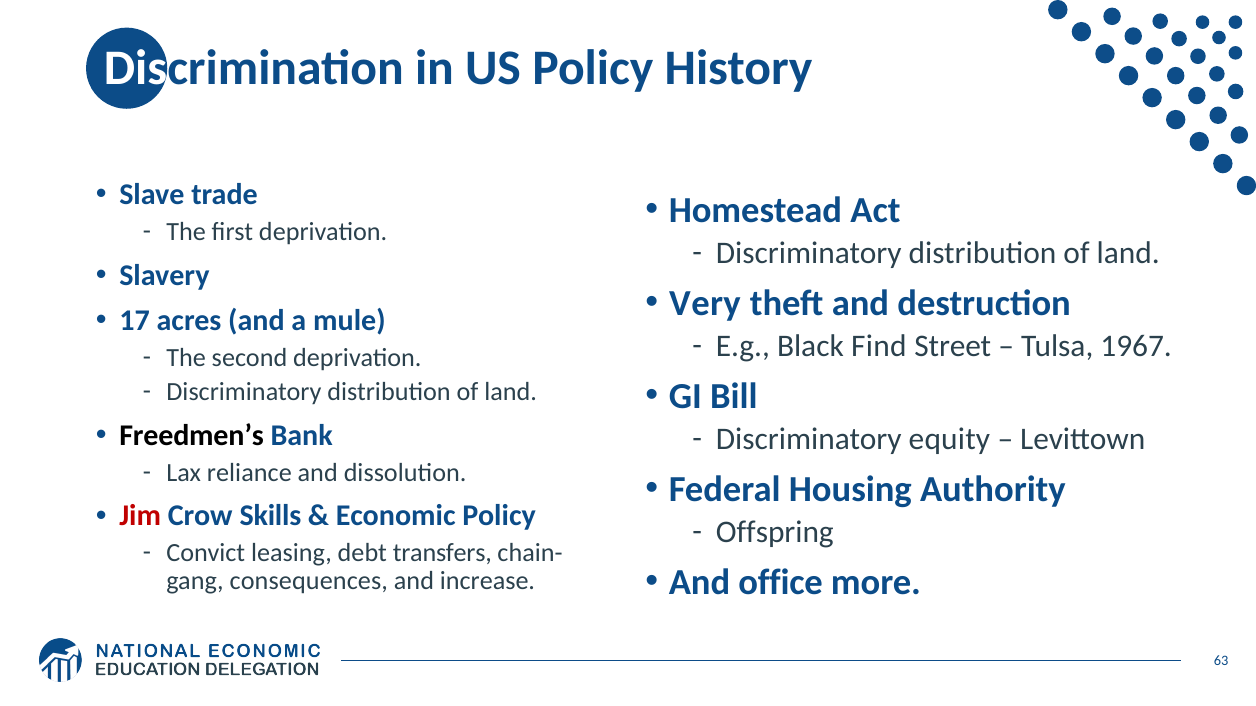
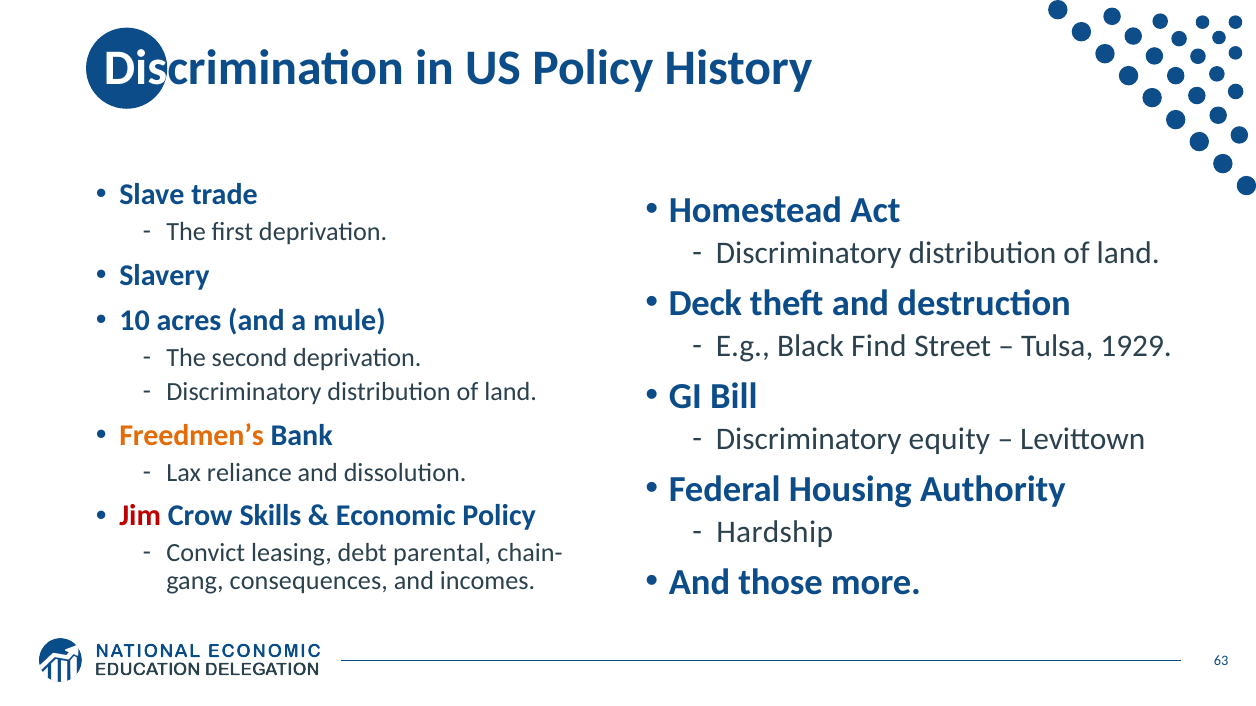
Very: Very -> Deck (705, 303)
17: 17 -> 10 (135, 321)
1967: 1967 -> 1929 (1136, 347)
Freedmen’s colour: black -> orange (192, 436)
Offspring: Offspring -> Hardship (775, 533)
transfers: transfers -> parental (442, 553)
office: office -> those (781, 583)
increase: increase -> incomes (488, 582)
